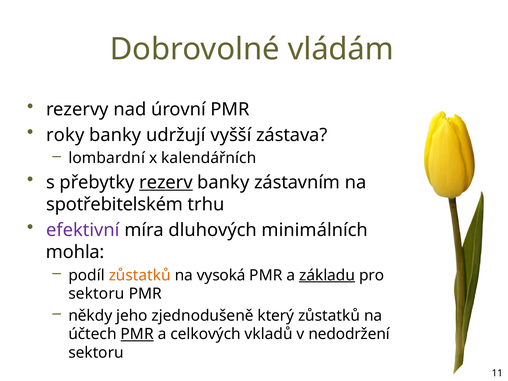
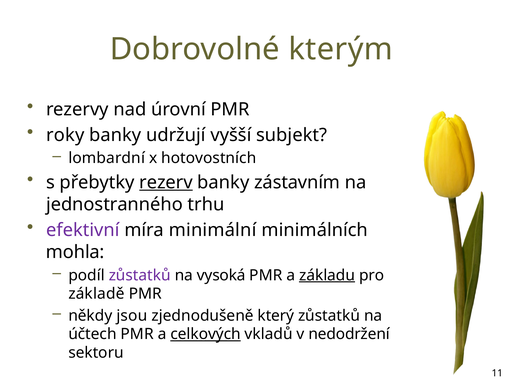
vládám: vládám -> kterým (341, 49)
zástava: zástava -> subjekt (292, 135)
kalendářních: kalendářních -> hotovostních (209, 158)
spotřebitelském: spotřebitelském -> jednostranného (114, 204)
dluhových: dluhových -> minimální (213, 230)
zůstatků colour: orange -> purple (140, 275)
sektoru: sektoru -> základě (96, 294)
jeho: jeho -> jsou (132, 316)
PMR underline: present -> none (137, 334)
celkových underline: none -> present (206, 334)
